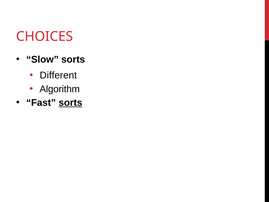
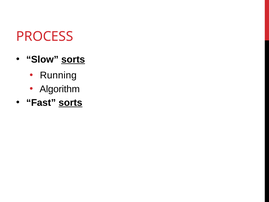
CHOICES: CHOICES -> PROCESS (45, 36)
sorts underline: none -> present (73, 59)
Different: Different -> Running (58, 75)
